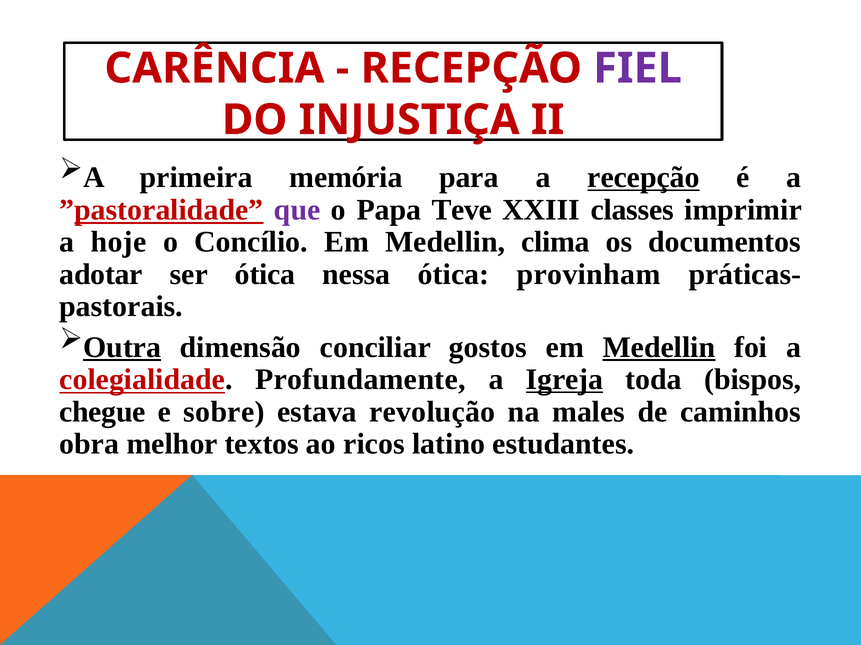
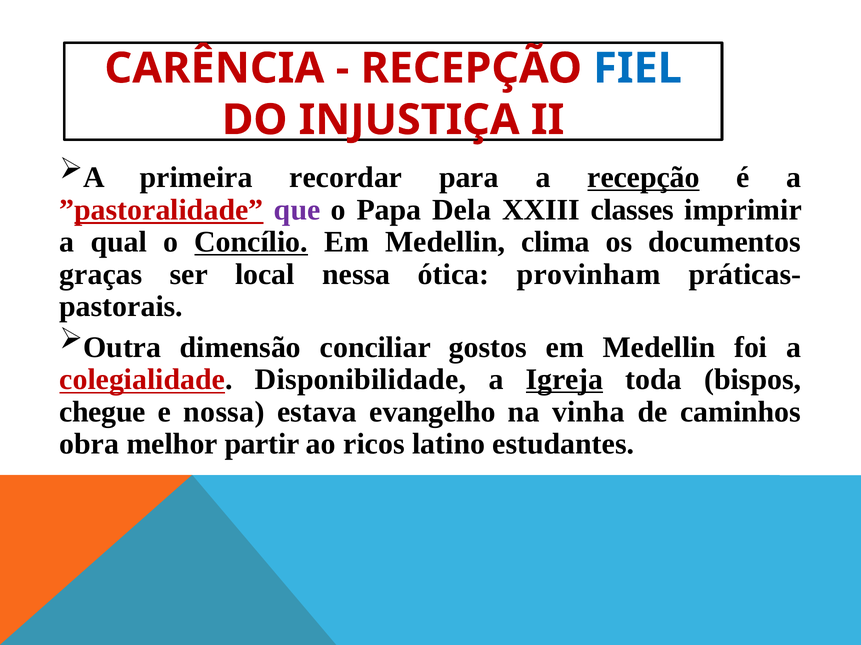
FIEL colour: purple -> blue (637, 68)
memória: memória -> recordar (346, 178)
Teve: Teve -> Dela (462, 210)
hoje: hoje -> qual (119, 242)
Concílio underline: none -> present (251, 242)
adotar: adotar -> graças (101, 275)
ser ótica: ótica -> local (265, 275)
Outra underline: present -> none (122, 348)
Medellin underline: present -> none (659, 348)
Profundamente: Profundamente -> Disponibilidade (361, 380)
sobre: sobre -> nossa (224, 412)
revolução: revolução -> evangelho (433, 412)
males: males -> vinha (588, 412)
textos: textos -> partir (262, 444)
